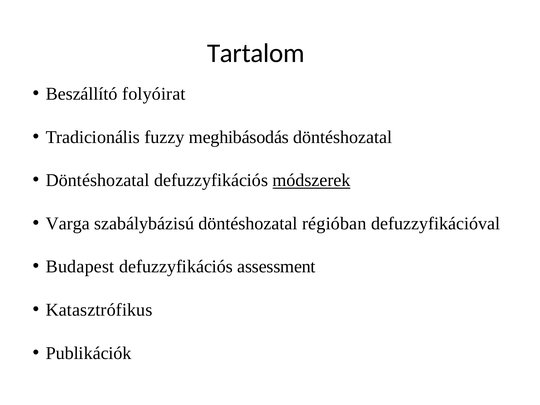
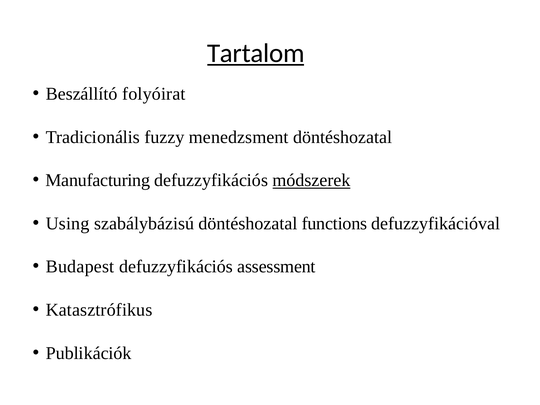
Tartalom underline: none -> present (256, 53)
meghibásodás: meghibásodás -> menedzsment (239, 137)
Döntéshozatal: Döntéshozatal -> Manufacturing (98, 180)
Varga: Varga -> Using (68, 224)
régióban: régióban -> functions (334, 224)
